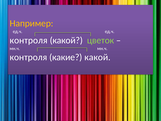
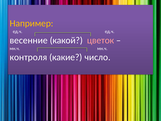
контроля: контроля -> весенние (29, 40)
цветок colour: light green -> pink (101, 40)
какие какой: какой -> число (98, 57)
